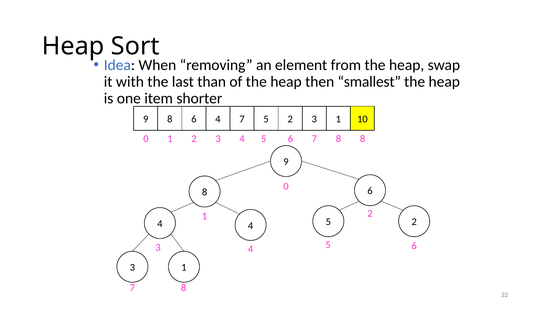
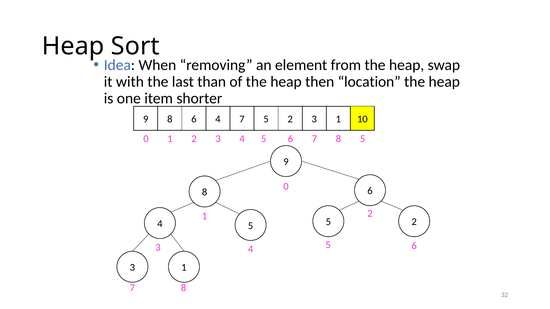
smallest: smallest -> location (369, 82)
8 8: 8 -> 5 (363, 139)
4: 4 -> 5 (251, 226)
